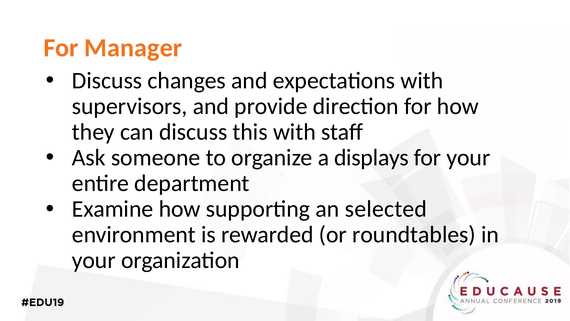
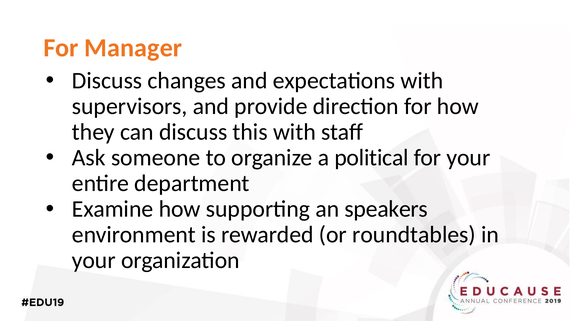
displays: displays -> political (372, 158)
selected: selected -> speakers (386, 209)
